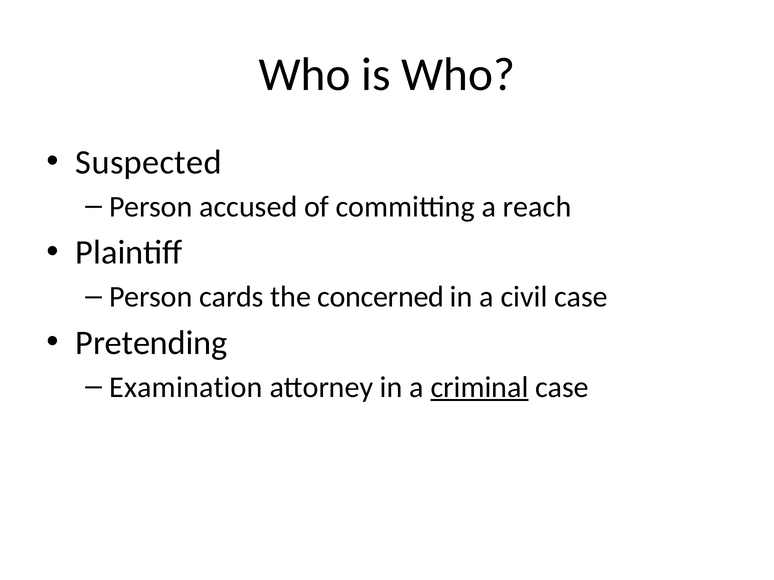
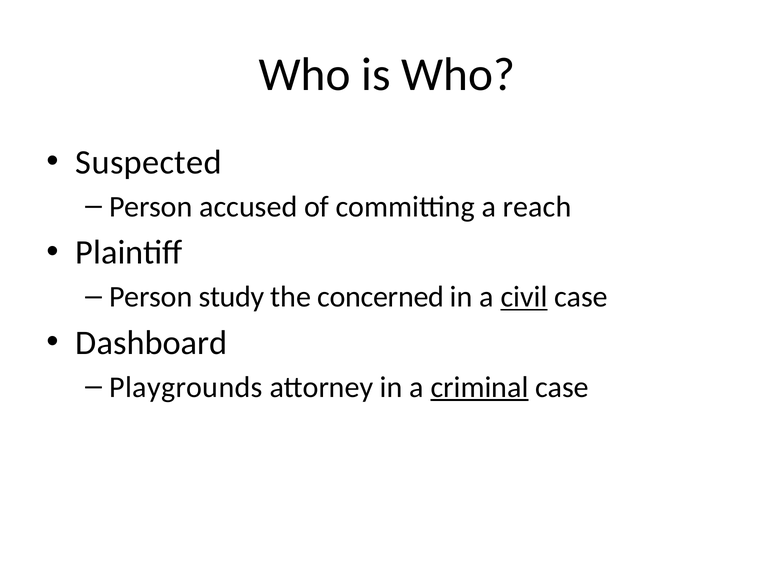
cards: cards -> study (232, 297)
civil underline: none -> present (524, 297)
Pretending: Pretending -> Dashboard (151, 343)
Examination: Examination -> Playgrounds (186, 388)
